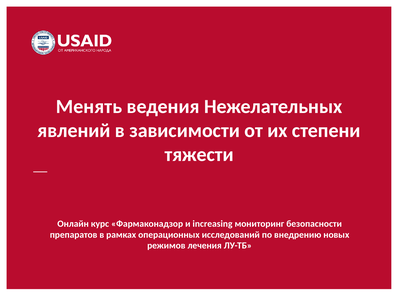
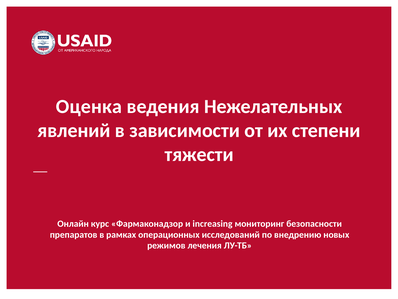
Менять: Менять -> Оценка (89, 106)
